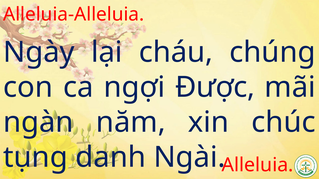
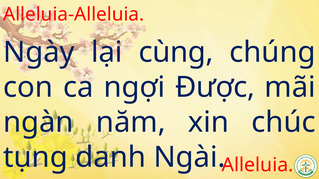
cháu: cháu -> cùng (176, 52)
